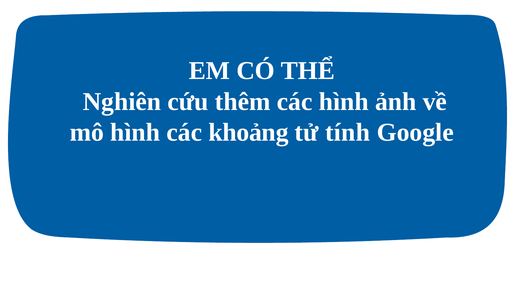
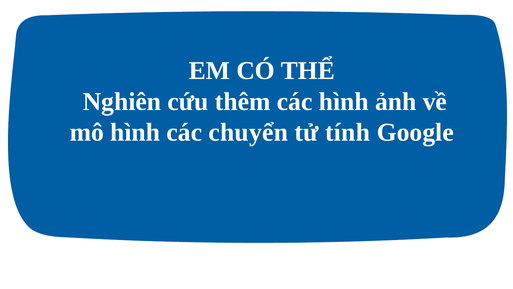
khoảng: khoảng -> chuyển (248, 132)
